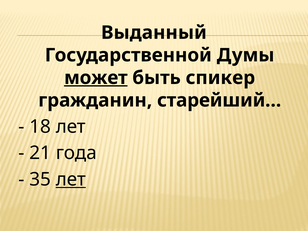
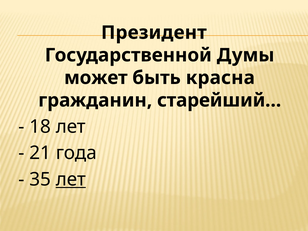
Выданный: Выданный -> Президент (154, 33)
может underline: present -> none (96, 78)
спикер: спикер -> красна (220, 78)
